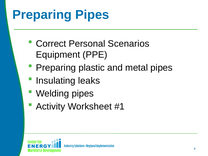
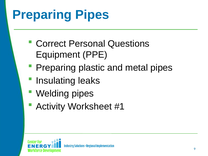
Scenarios: Scenarios -> Questions (129, 44)
